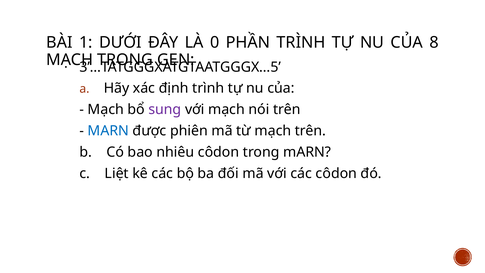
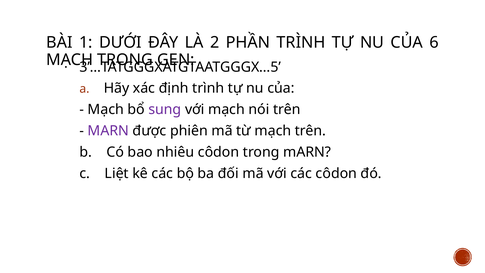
0: 0 -> 2 (215, 42)
8: 8 -> 6 (434, 42)
MARN colour: blue -> purple (108, 131)
